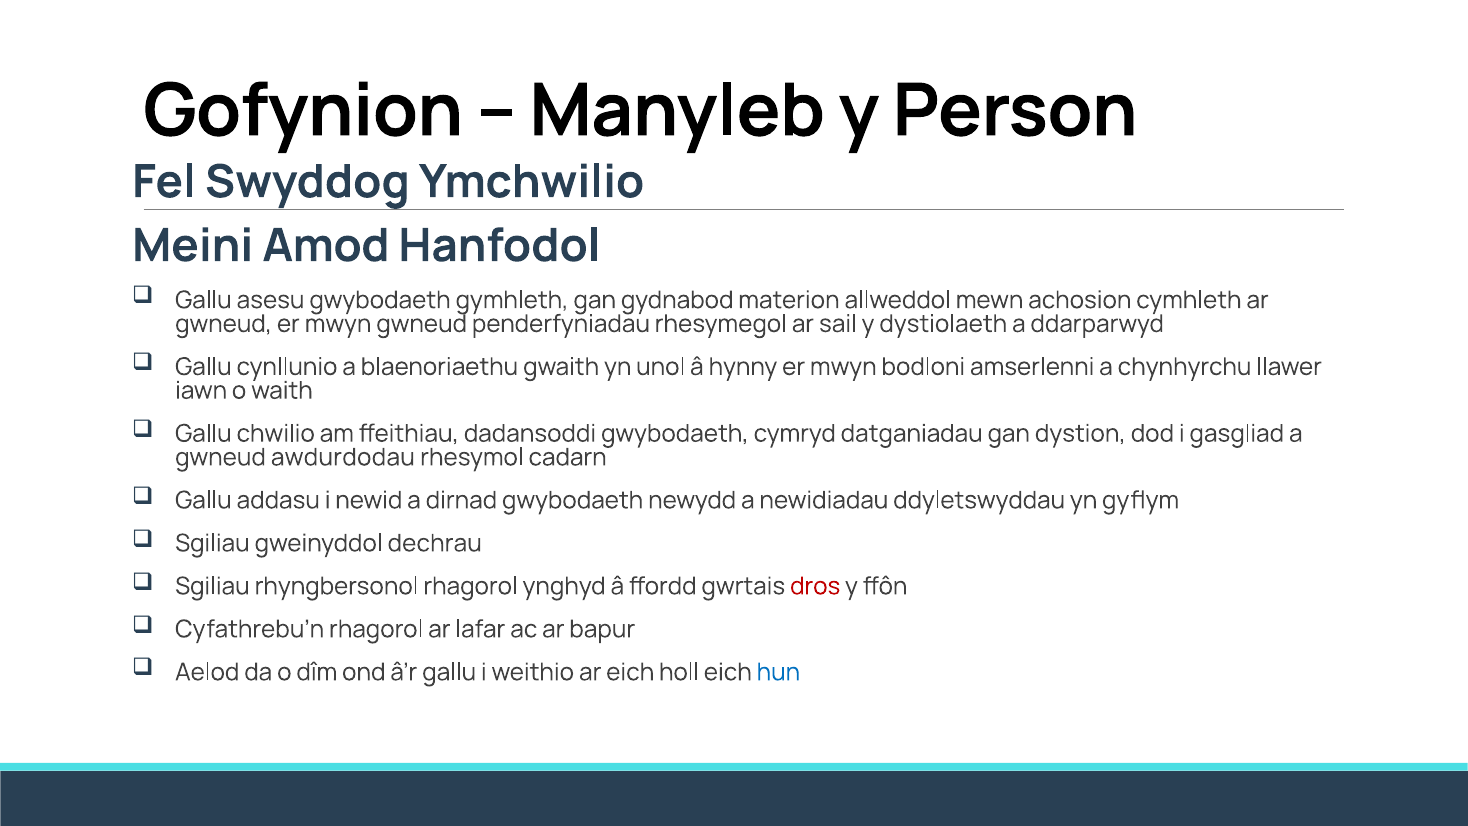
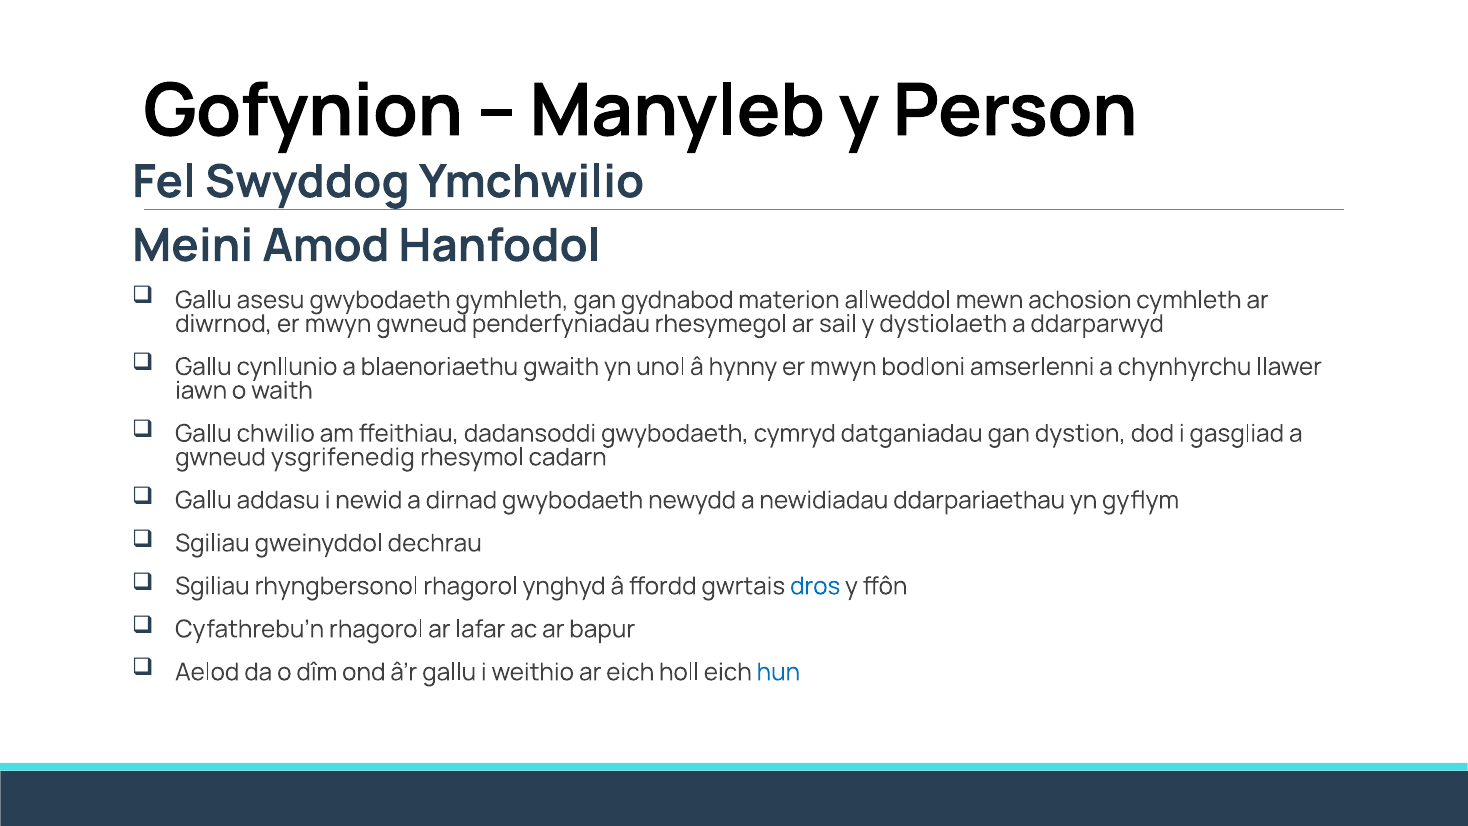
gwneud: gwneud -> diwrnod (224, 324)
awdurdodau: awdurdodau -> ysgrifenedig (343, 457)
ddyletswyddau: ddyletswyddau -> ddarpariaethau (979, 500)
dros colour: red -> blue (815, 586)
